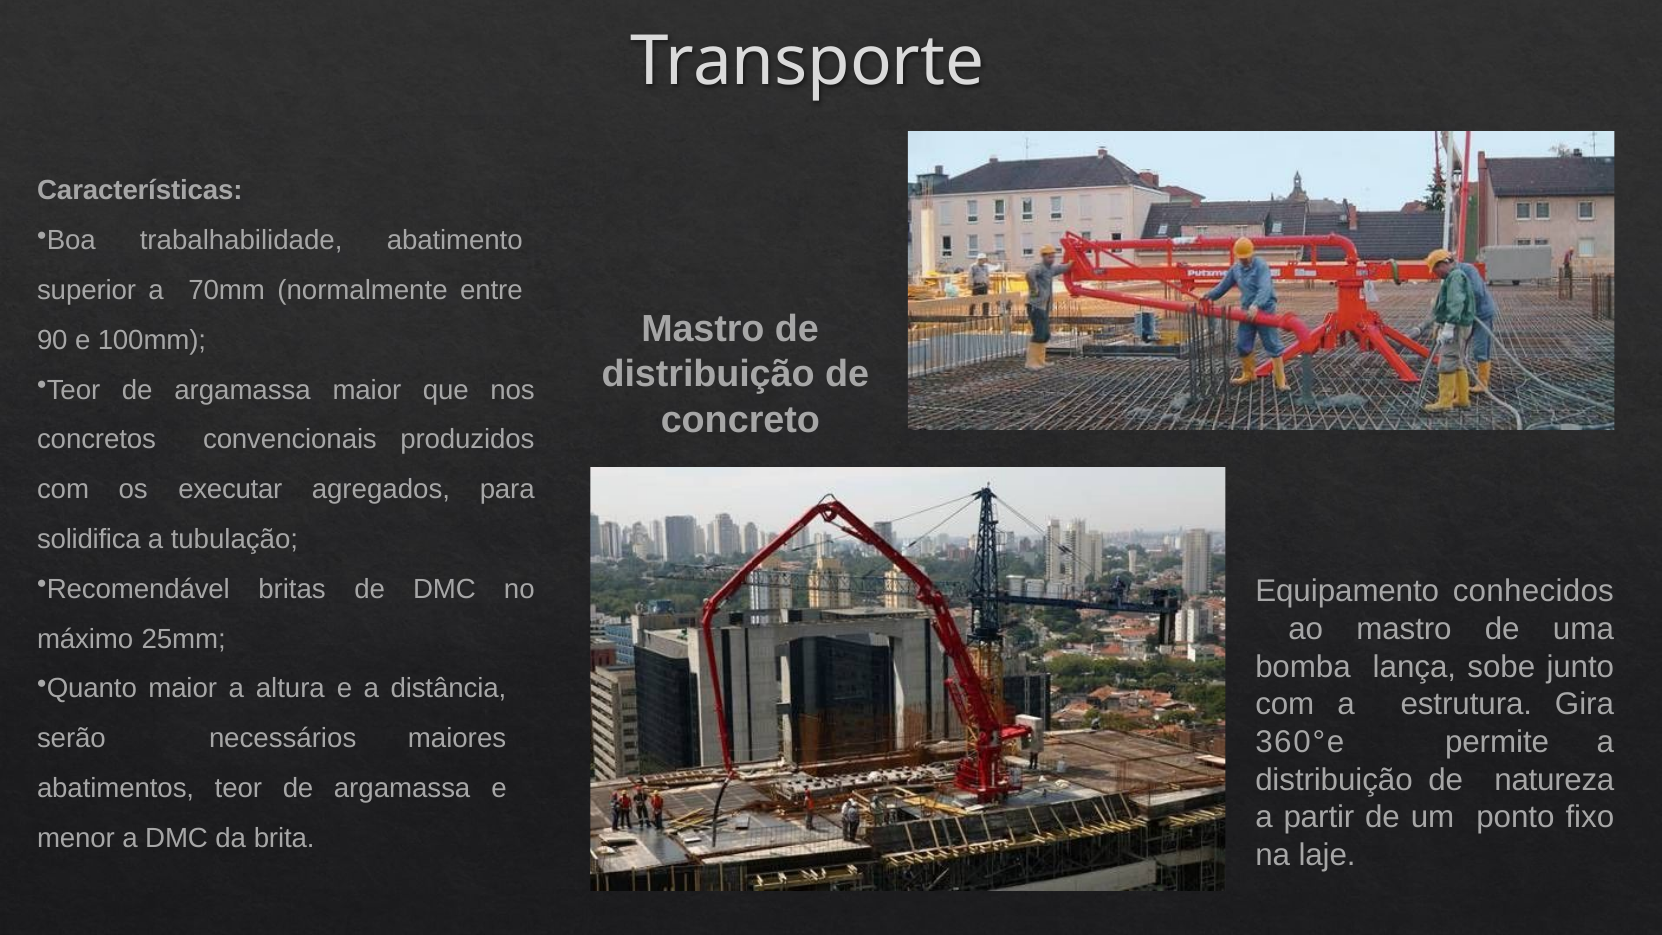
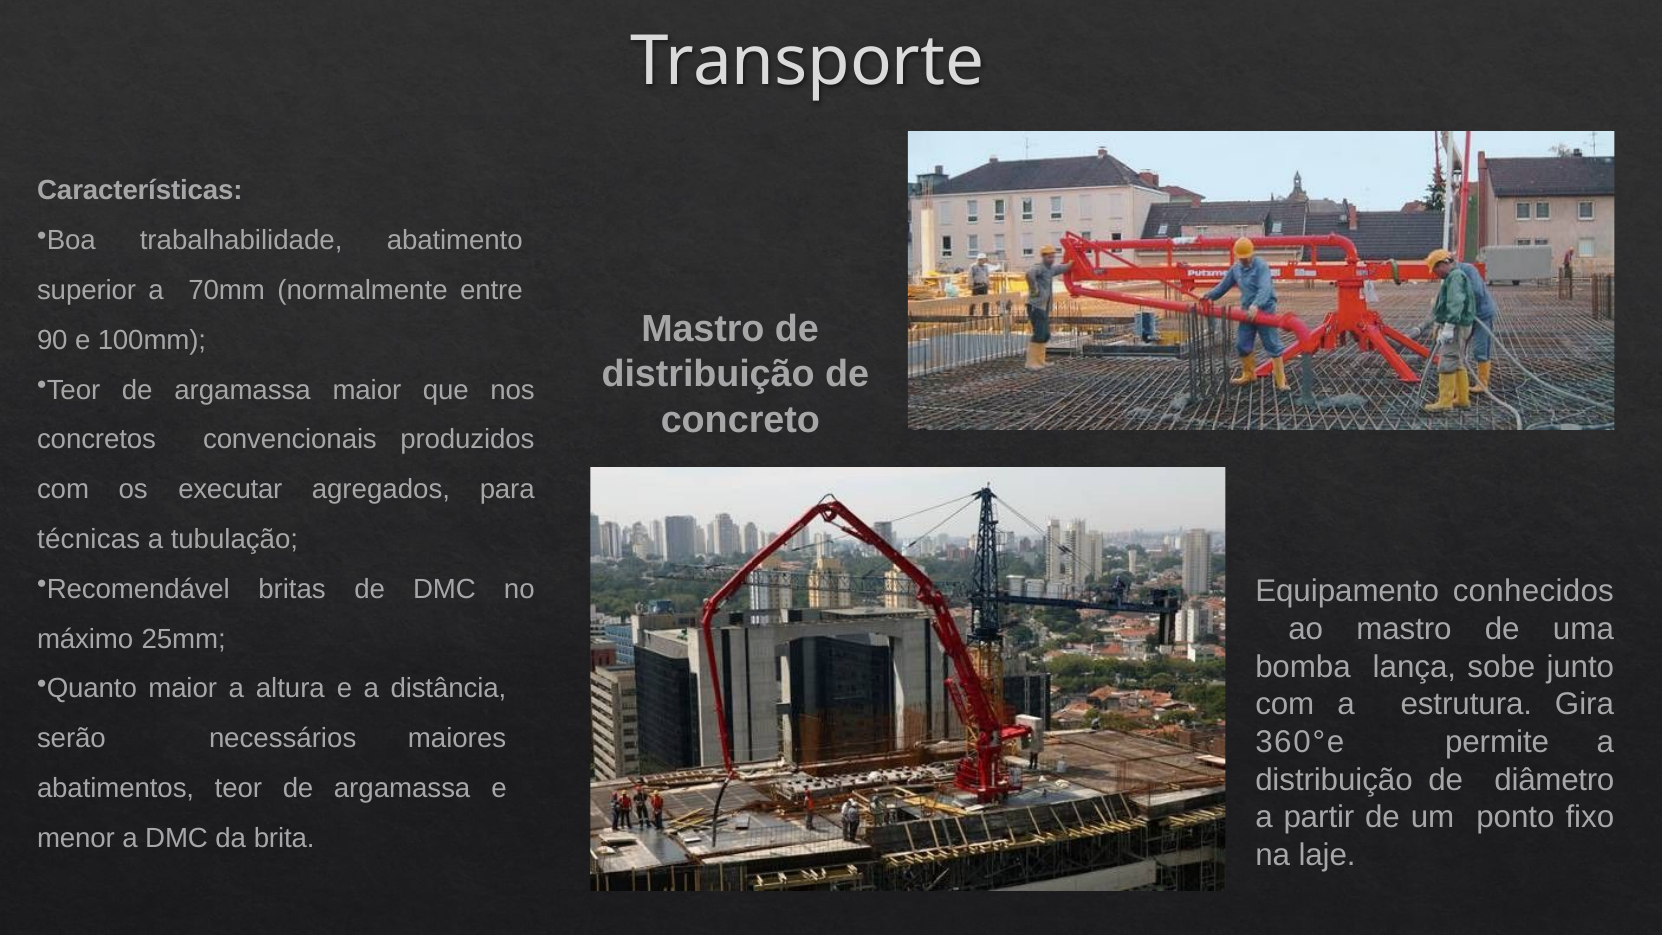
solidifica: solidifica -> técnicas (89, 539)
natureza: natureza -> diâmetro (1554, 780)
